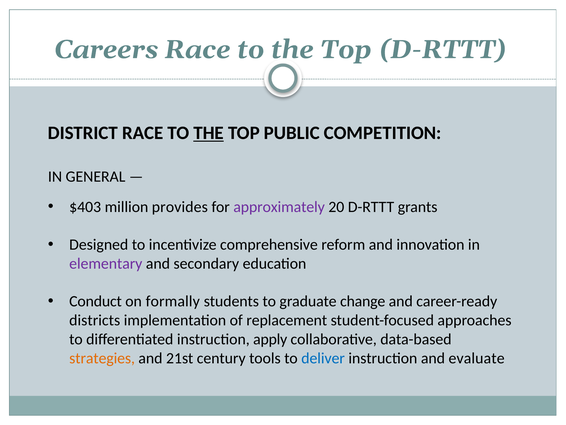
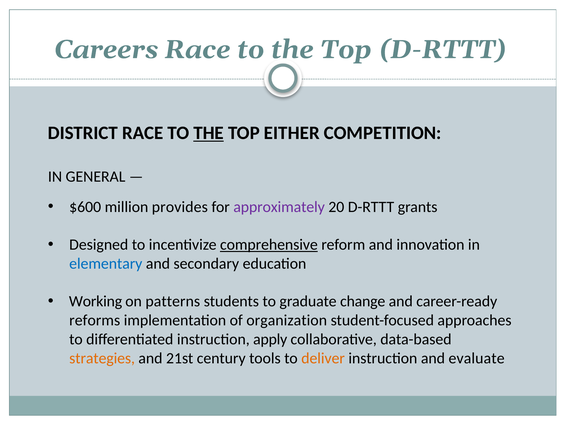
PUBLIC: PUBLIC -> EITHER (292, 133)
$403: $403 -> $600 (85, 207)
comprehensive underline: none -> present (269, 244)
elementary colour: purple -> blue (106, 263)
Conduct: Conduct -> Working (96, 301)
formally: formally -> patterns (173, 301)
districts: districts -> reforms (95, 320)
replacement: replacement -> organization (287, 320)
deliver colour: blue -> orange (323, 358)
